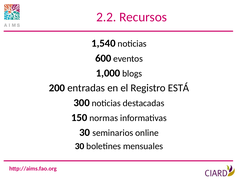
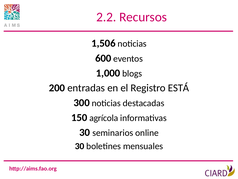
1,540: 1,540 -> 1,506 (103, 43)
normas: normas -> agrícola (104, 118)
